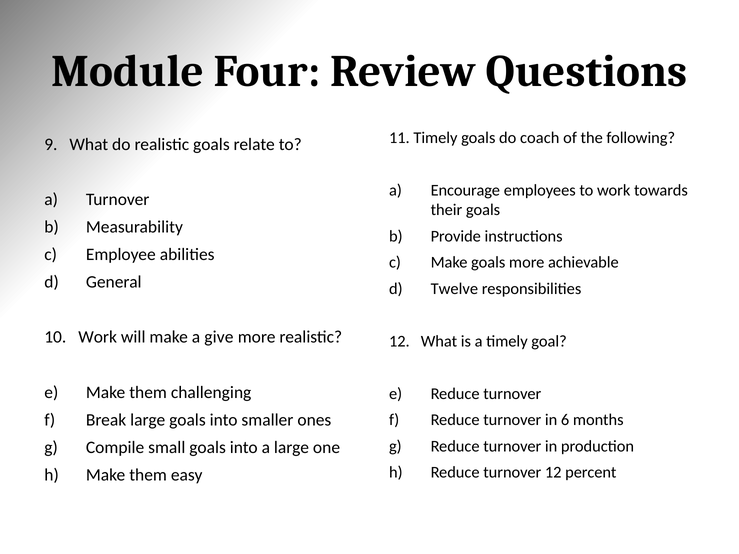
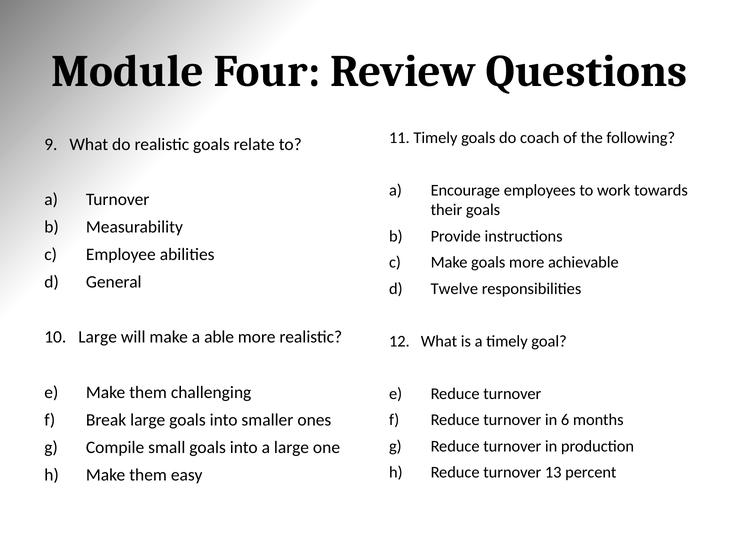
10 Work: Work -> Large (98, 337)
give: give -> able (219, 337)
turnover 12: 12 -> 13 (553, 473)
